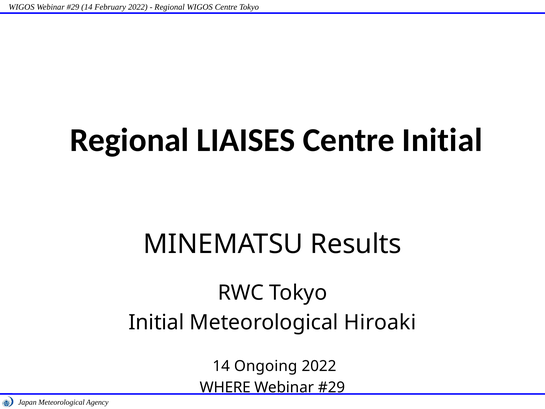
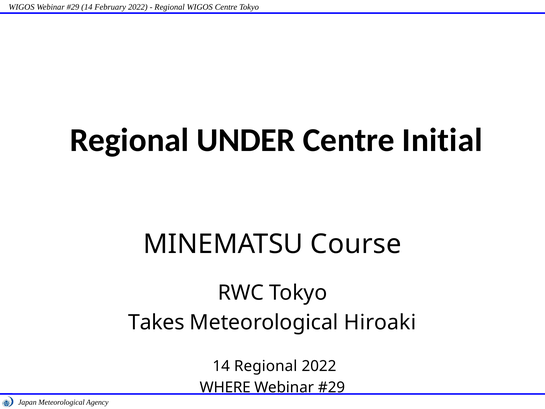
LIAISES: LIAISES -> UNDER (246, 140)
Results: Results -> Course (356, 244)
Initial: Initial -> Takes (156, 322)
14 Ongoing: Ongoing -> Regional (266, 366)
